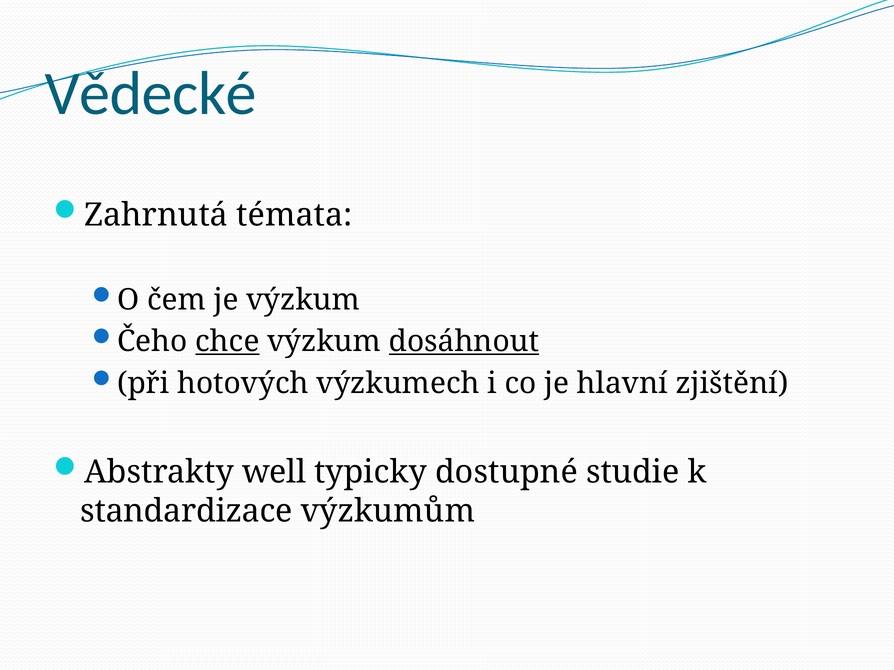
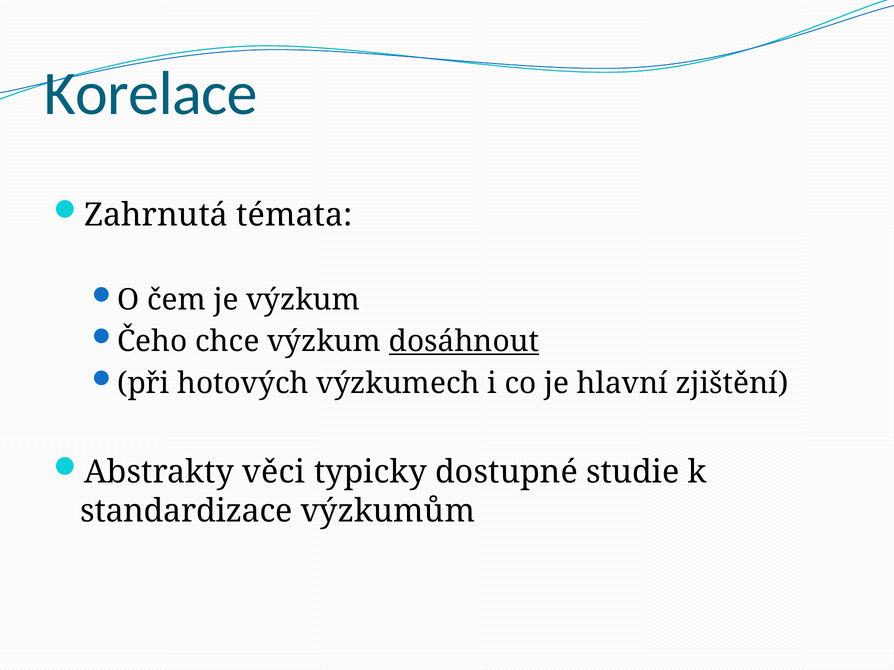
Vědecké: Vědecké -> Korelace (151, 94)
chce underline: present -> none (227, 342)
well: well -> věci (274, 473)
